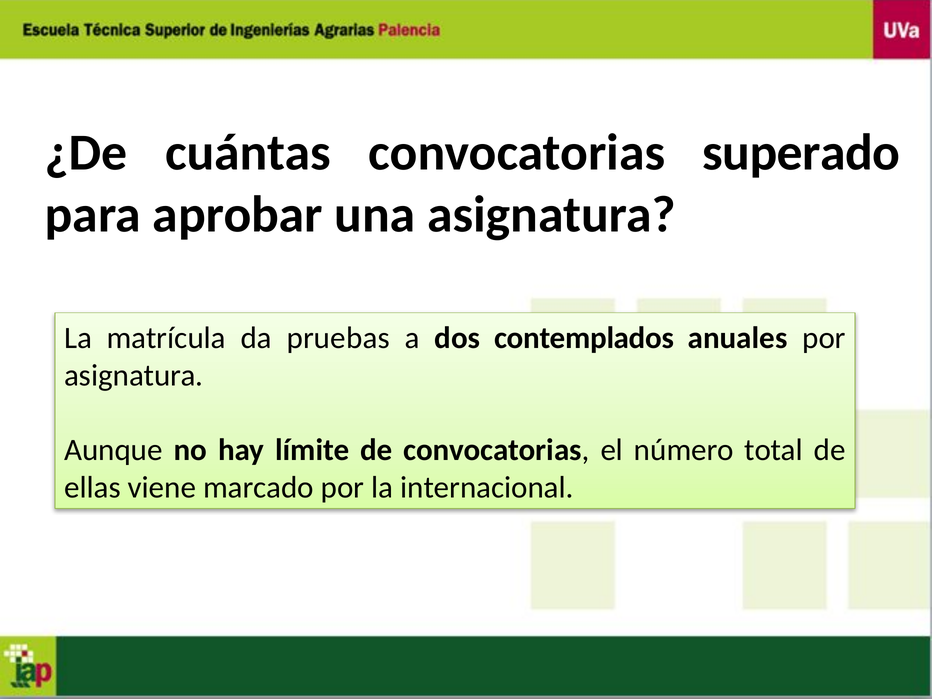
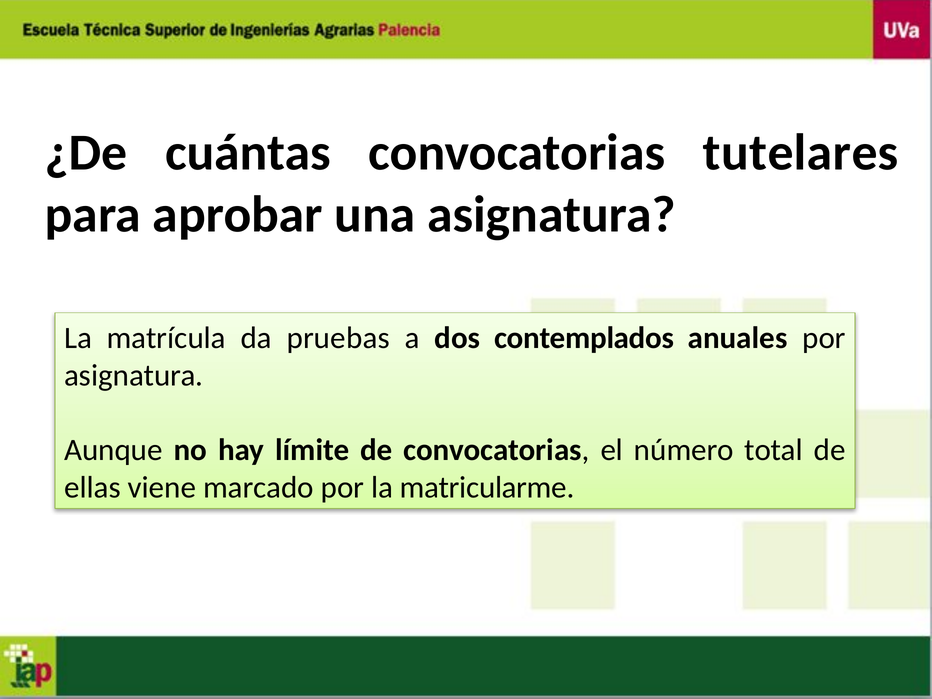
superado: superado -> tutelares (801, 153)
internacional: internacional -> matricularme (487, 487)
